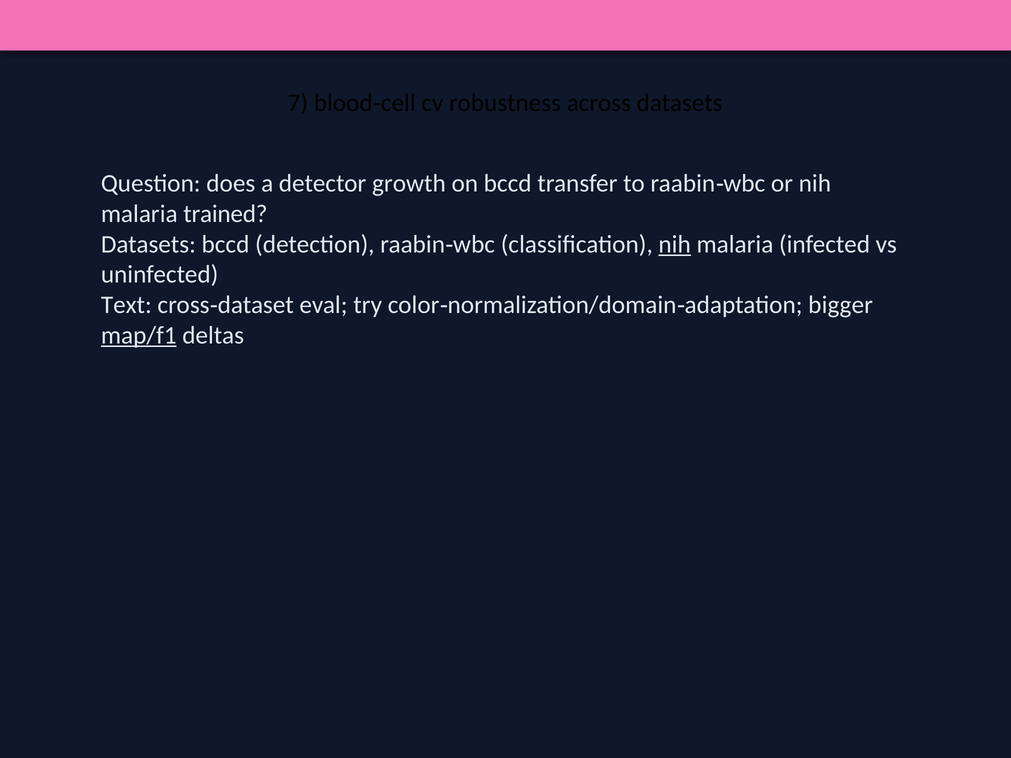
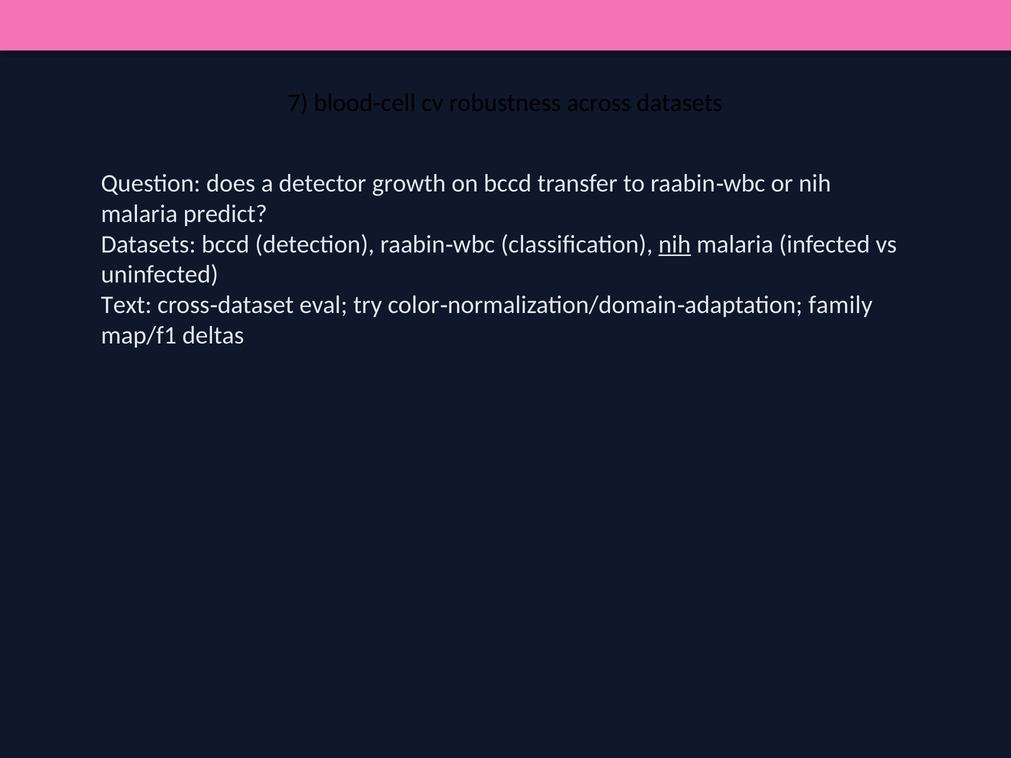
trained: trained -> predict (225, 214)
bigger: bigger -> family (841, 305)
map/f1 underline: present -> none (139, 335)
